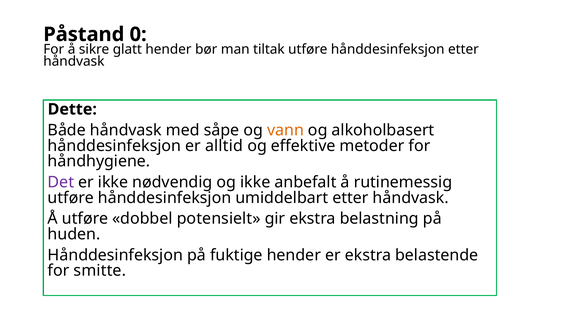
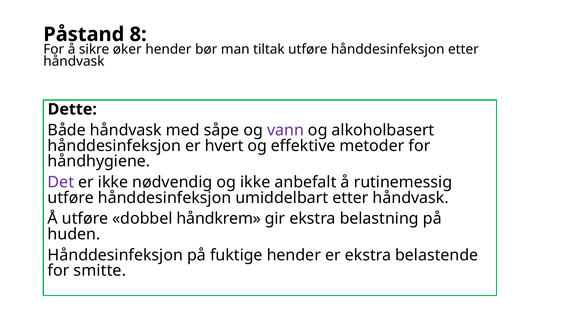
0: 0 -> 8 (138, 34)
glatt: glatt -> øker (127, 49)
vann colour: orange -> purple (285, 130)
alltid: alltid -> hvert (224, 146)
potensielt: potensielt -> håndkrem (219, 218)
